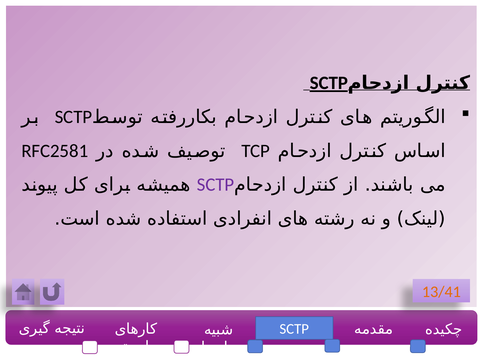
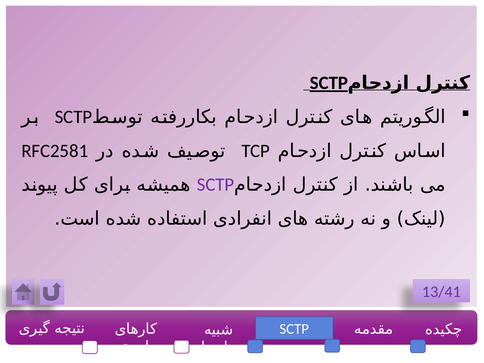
13/41 colour: orange -> purple (441, 292)
